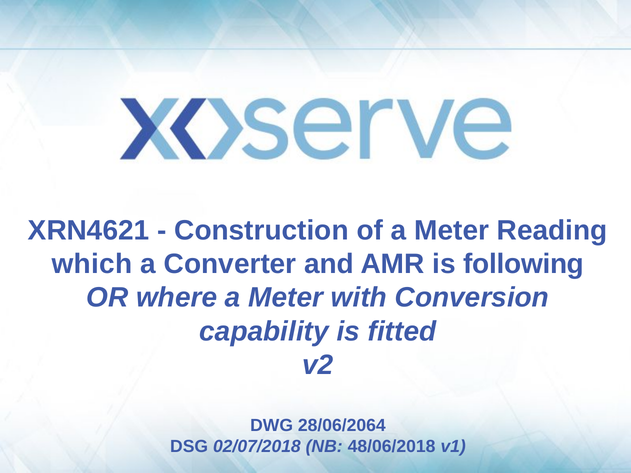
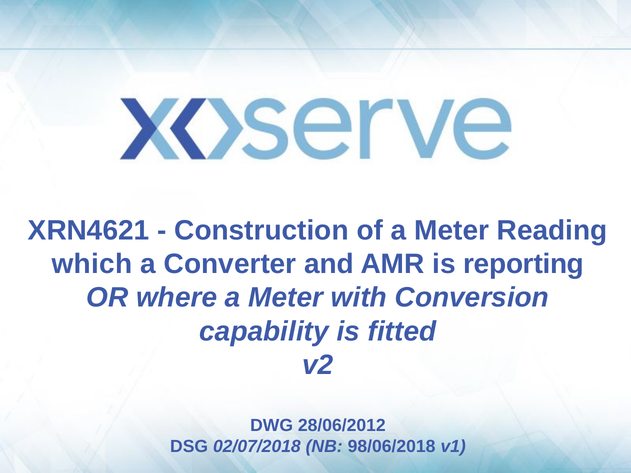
following: following -> reporting (524, 264)
28/06/2064: 28/06/2064 -> 28/06/2012 (342, 426)
48/06/2018: 48/06/2018 -> 98/06/2018 (392, 447)
